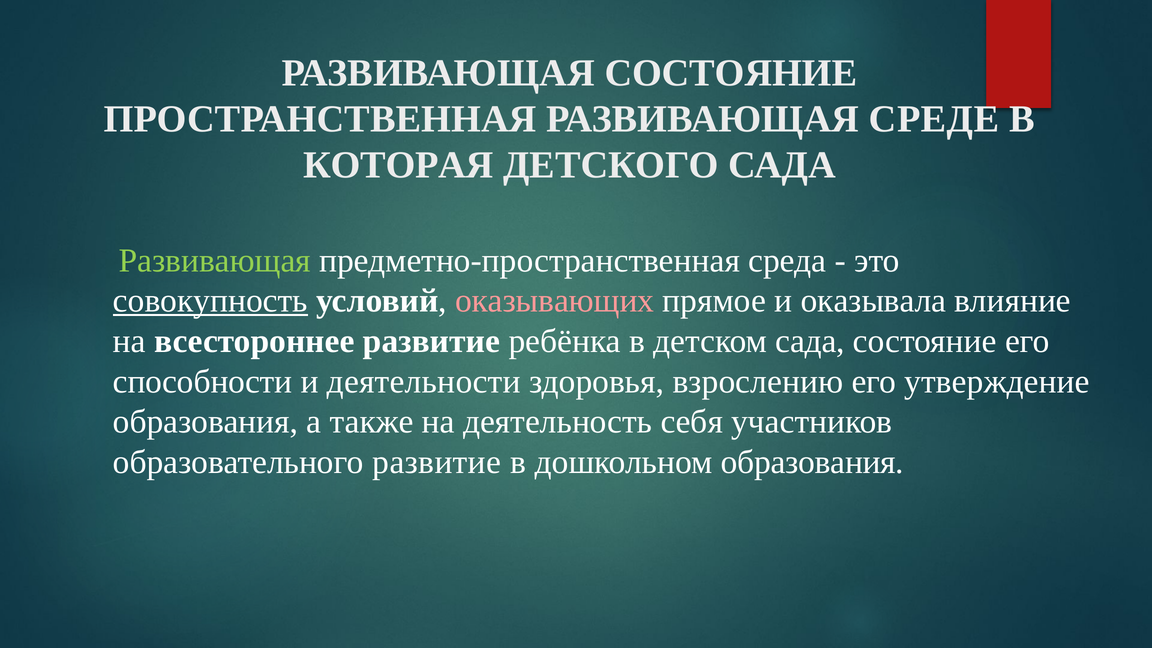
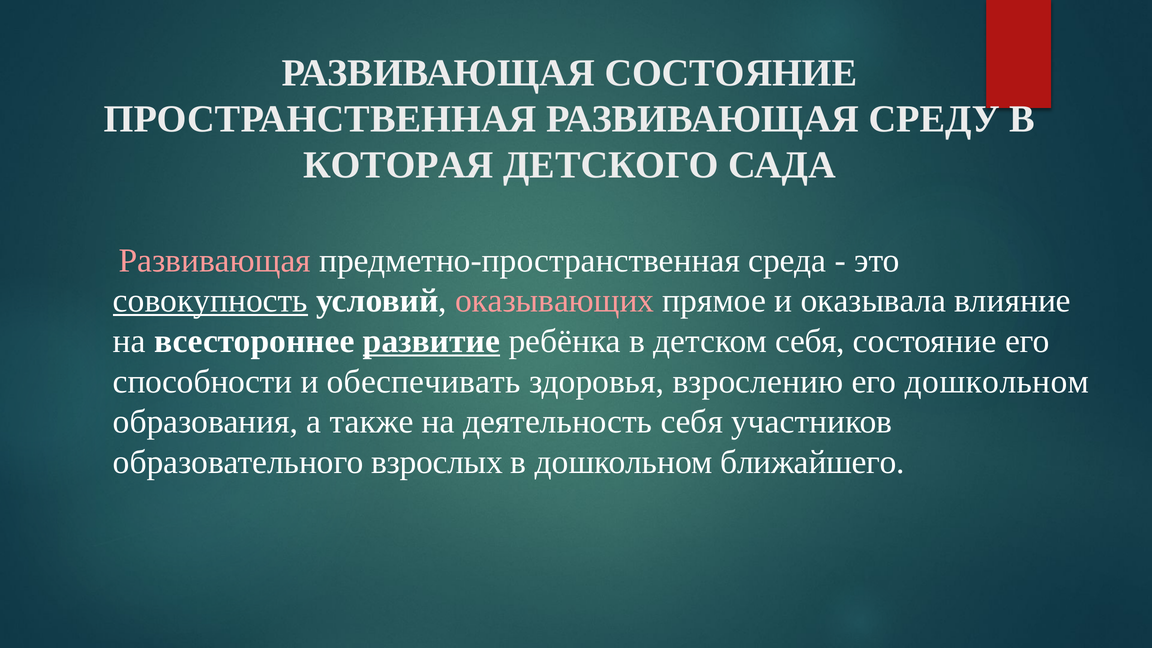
СРЕДЕ: СРЕДЕ -> СРЕДУ (934, 119)
Развивающая colour: light green -> pink (215, 260)
развитие underline: none -> present (431, 341)
детском сада: сада -> себя (810, 341)
деятельности: деятельности -> обеспечивать (424, 381)
его утверждение: утверждение -> дошкольном (997, 381)
образовательного развитие: развитие -> взрослых (437, 462)
дошкольном образования: образования -> ближайшего (812, 462)
